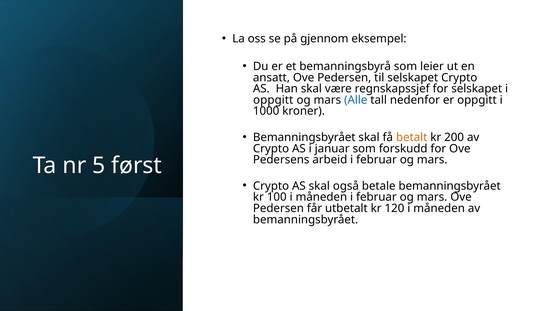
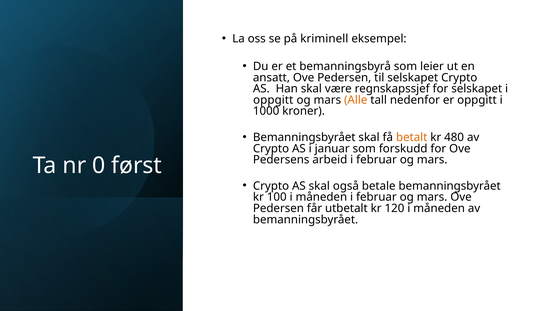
gjennom: gjennom -> kriminell (324, 39)
Alle colour: blue -> orange (356, 100)
200: 200 -> 480 (454, 137)
5: 5 -> 0 (99, 165)
